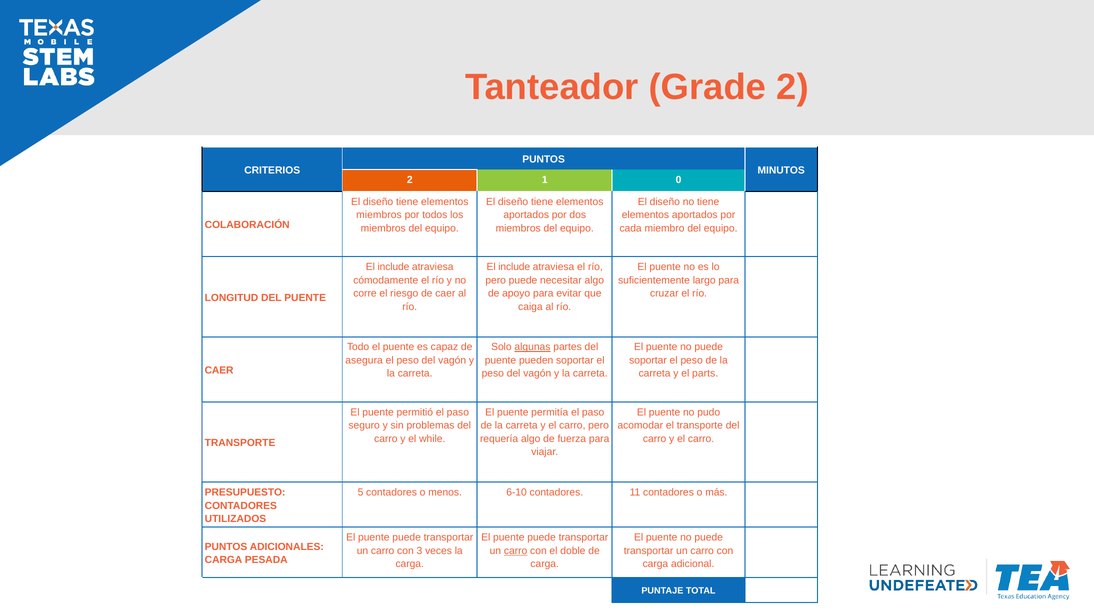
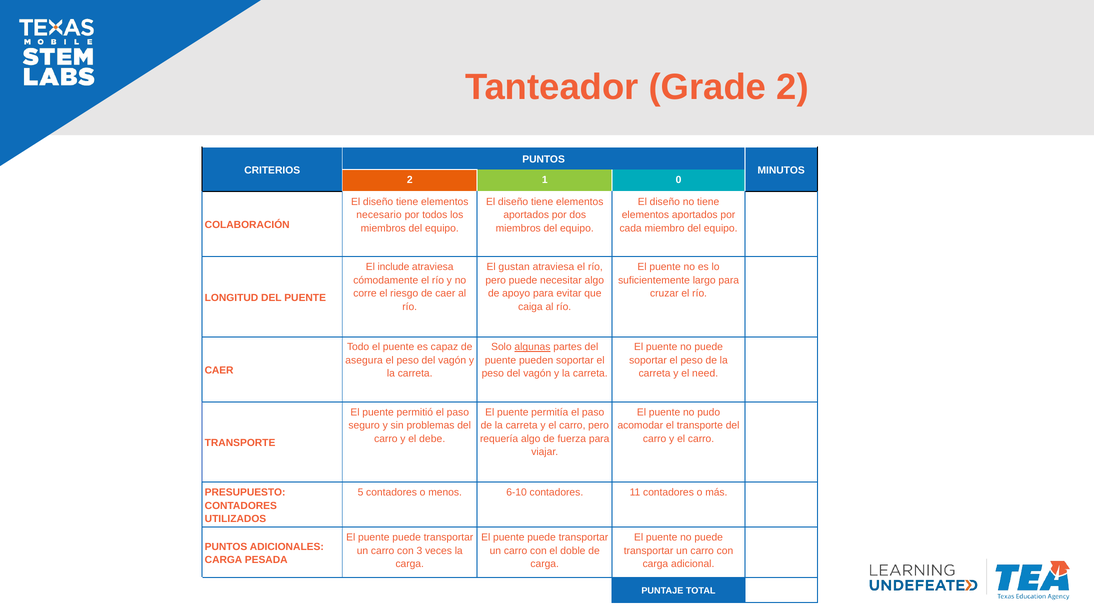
miembros: miembros -> necesario (379, 215)
include: include -> gustan (514, 267)
parts: parts -> need (705, 373)
while: while -> debe (432, 438)
carro underline: present -> none (516, 550)
